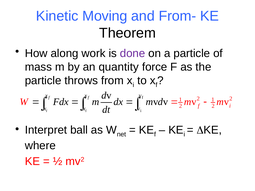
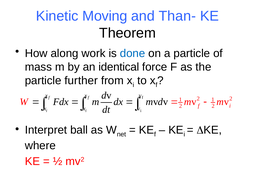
From-: From- -> Than- (177, 16)
done colour: purple -> blue (133, 53)
quantity: quantity -> identical (119, 67)
throws: throws -> further (81, 81)
